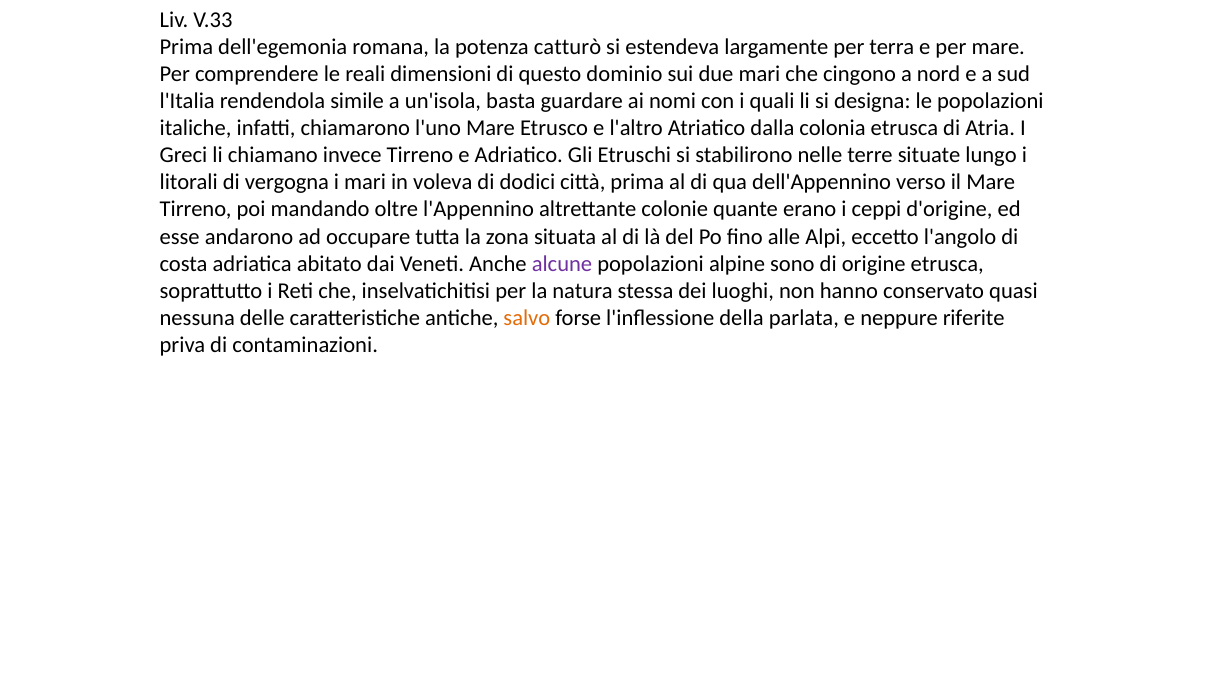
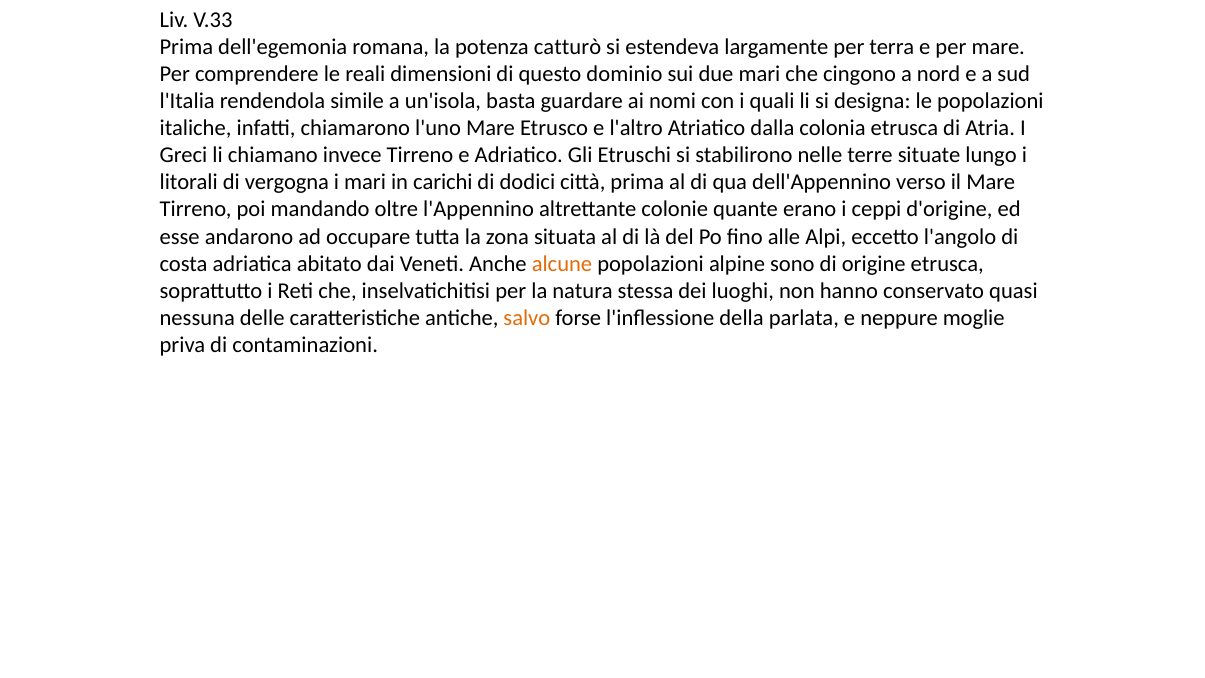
voleva: voleva -> carichi (443, 182)
alcune colour: purple -> orange (562, 264)
riferite: riferite -> moglie (974, 318)
